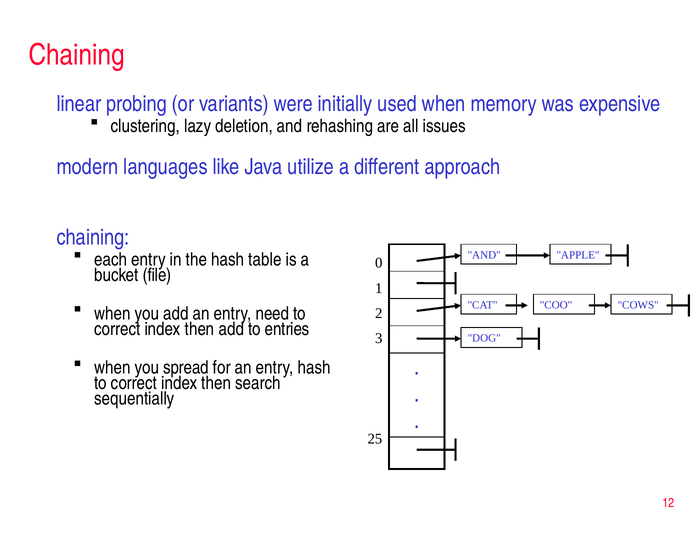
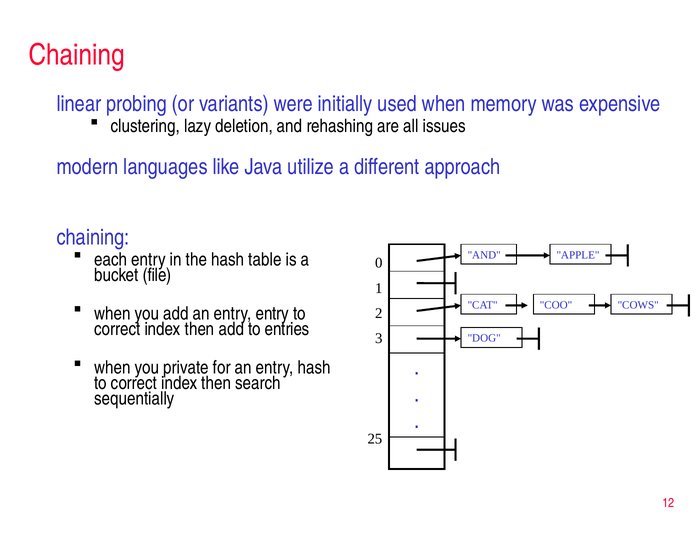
entry need: need -> entry (272, 314)
spread: spread -> private (186, 368)
